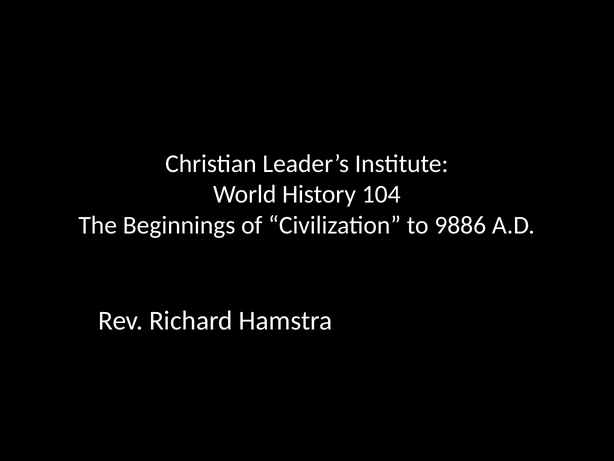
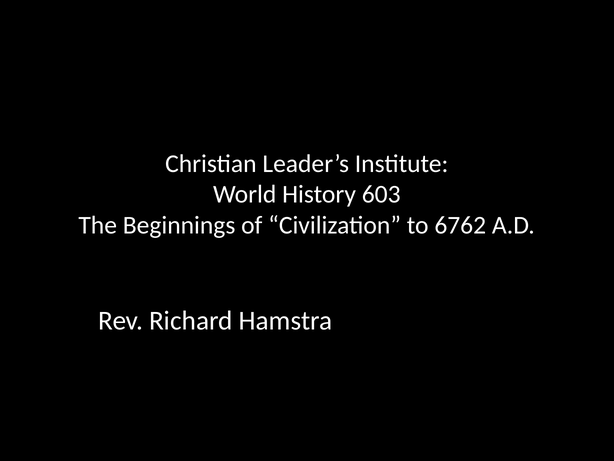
104: 104 -> 603 (381, 194)
9886: 9886 -> 6762 (460, 225)
